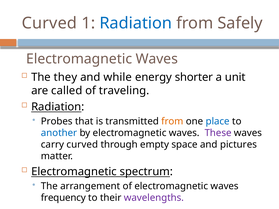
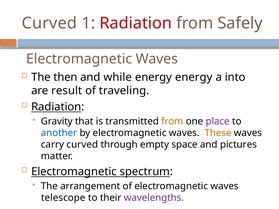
Radiation colour: blue -> red (136, 23)
they: they -> then (66, 77)
energy shorter: shorter -> energy (194, 77)
unit: unit -> into (235, 77)
called: called -> result (67, 91)
Probes: Probes -> Gravity (57, 121)
place colour: blue -> purple (218, 121)
These colour: purple -> orange (218, 133)
frequency: frequency -> telescope (63, 198)
